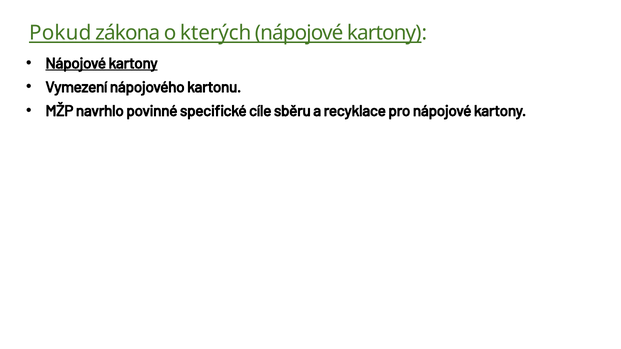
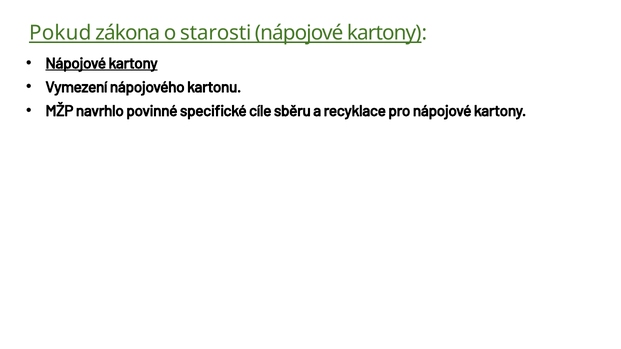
kterých: kterých -> starosti (216, 33)
